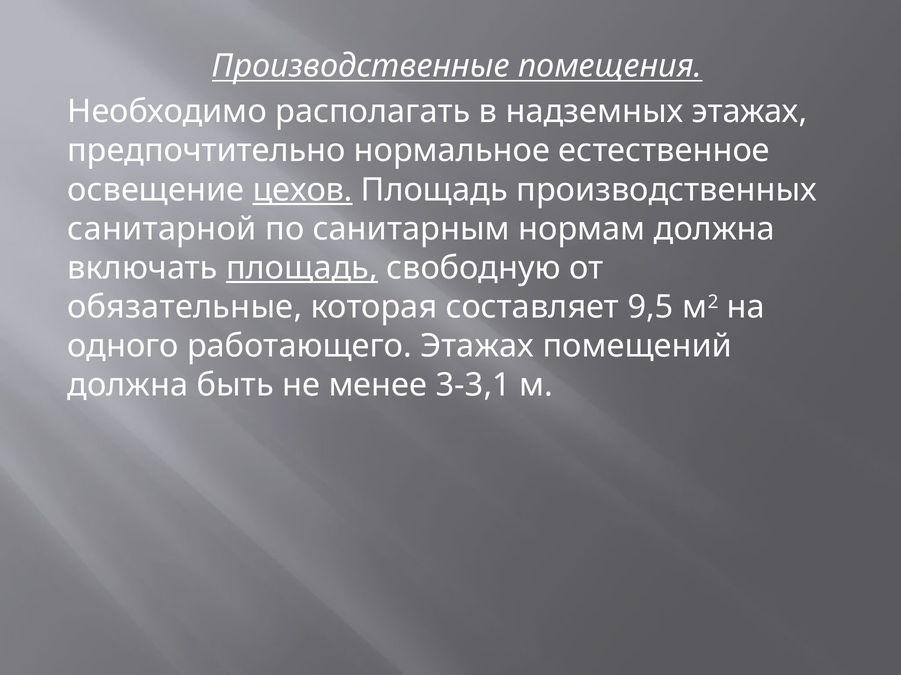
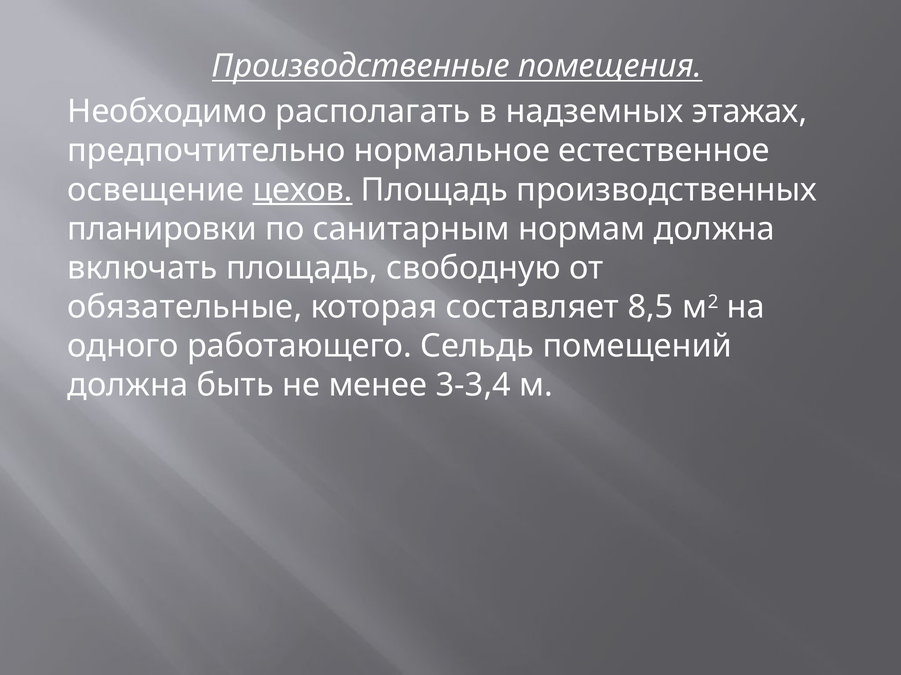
санитарной: санитарной -> планировки (162, 229)
площадь underline: present -> none (302, 268)
9,5: 9,5 -> 8,5 (651, 307)
работающего Этажах: Этажах -> Сельдь (477, 347)
3-3,1: 3-3,1 -> 3-3,4 (473, 386)
